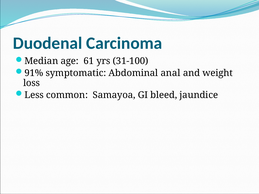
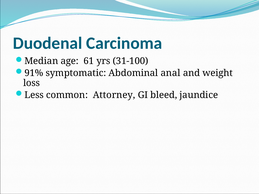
Samayoa: Samayoa -> Attorney (114, 95)
